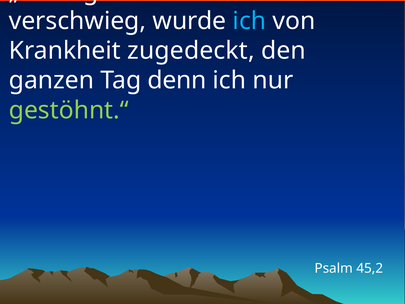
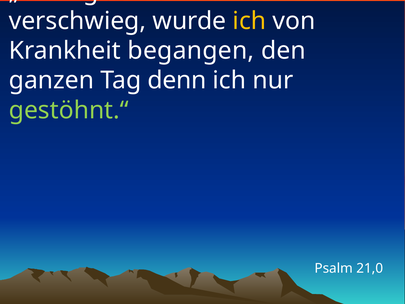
ich colour: light blue -> yellow (249, 21)
zugedeckt: zugedeckt -> begangen (191, 51)
45,2: 45,2 -> 21,0 (370, 268)
